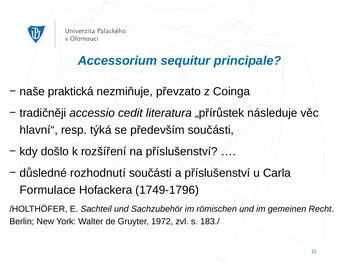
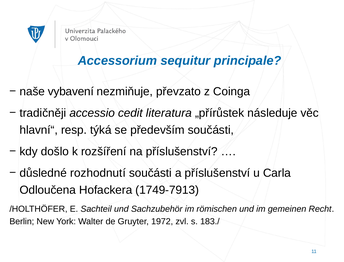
praktická: praktická -> vybavení (71, 91)
Formulace: Formulace -> Odloučena (48, 190)
1749-1796: 1749-1796 -> 1749-7913 (167, 190)
